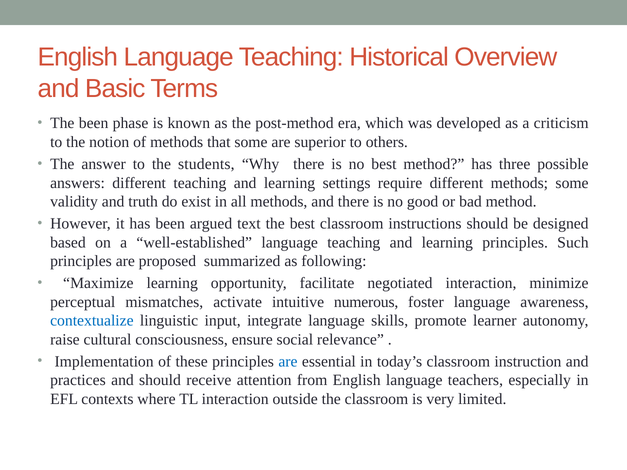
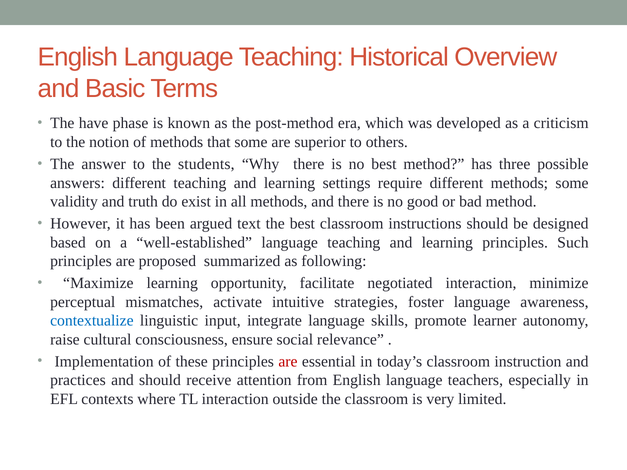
The been: been -> have (94, 123)
numerous: numerous -> strategies (366, 302)
are colour: blue -> red (288, 362)
